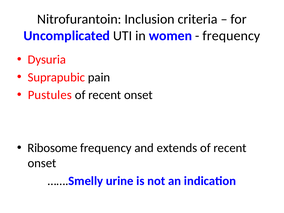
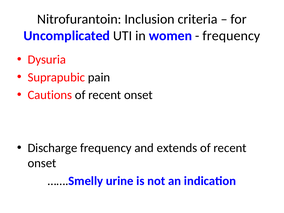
Pustules: Pustules -> Cautions (50, 95)
Ribosome: Ribosome -> Discharge (52, 148)
